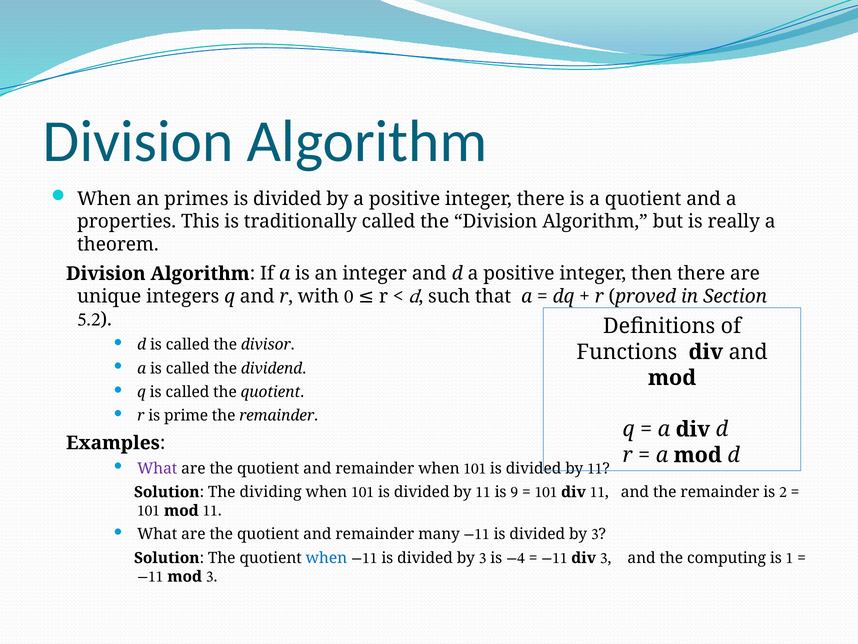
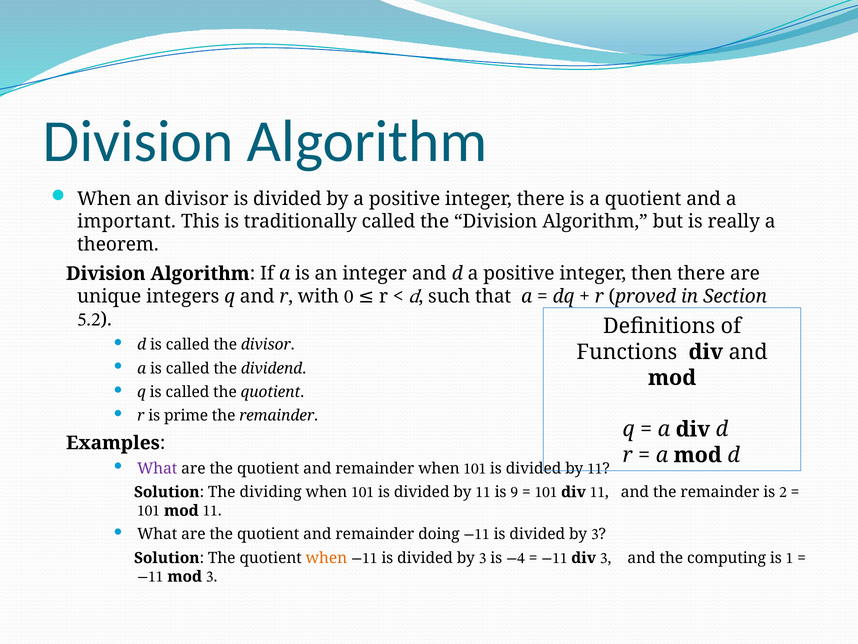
an primes: primes -> divisor (196, 199)
properties: properties -> important (127, 221)
many: many -> doing (439, 534)
when colour: blue -> orange (326, 558)
